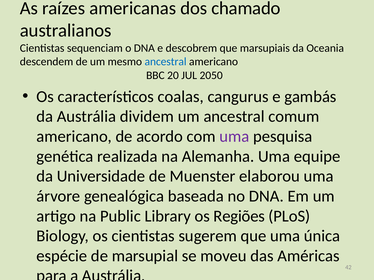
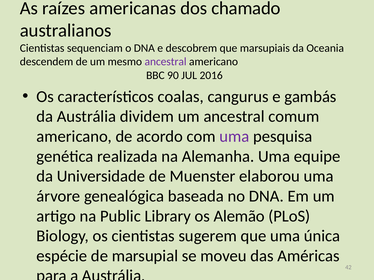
ancestral colour: blue -> purple (166, 62)
20: 20 -> 90 (173, 76)
2050: 2050 -> 2016 (211, 76)
Regiões: Regiões -> Alemão (239, 216)
